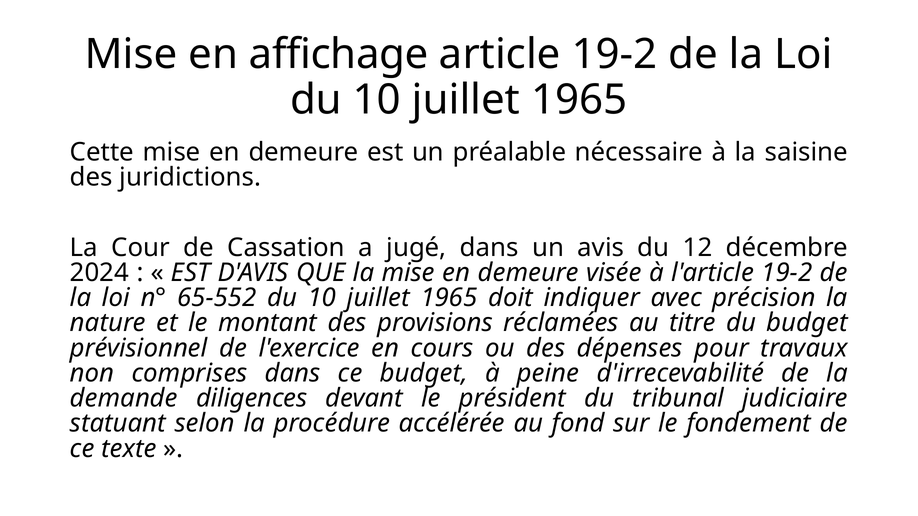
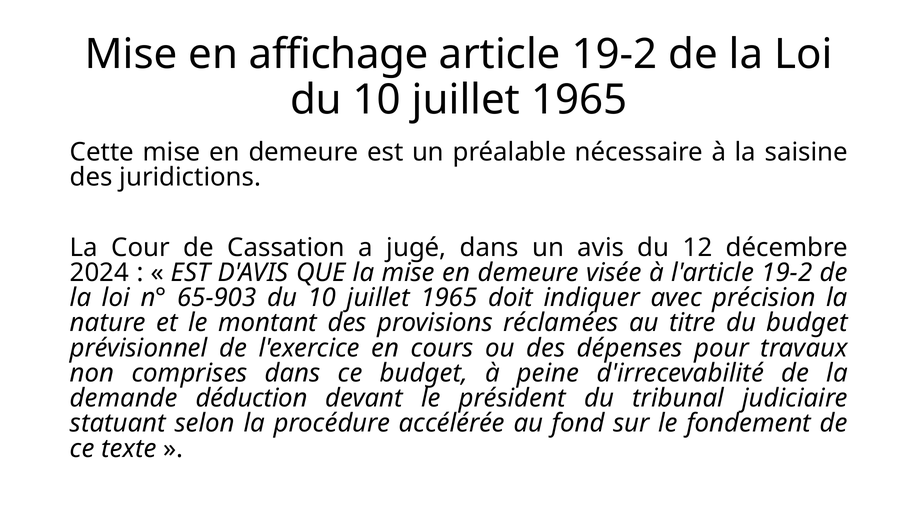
65-552: 65-552 -> 65-903 (217, 298)
diligences: diligences -> déduction (252, 399)
